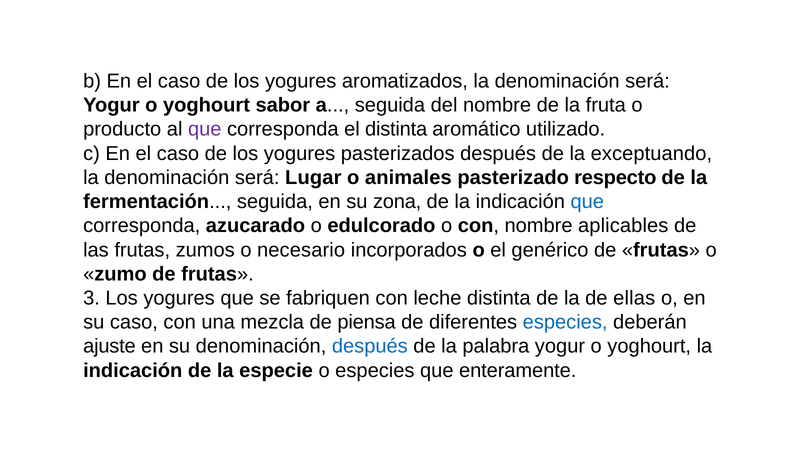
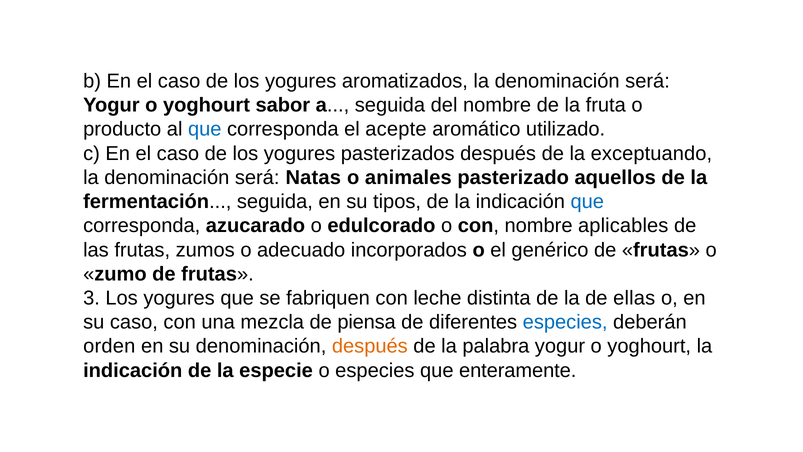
que colour: purple -> blue (205, 129)
el distinta: distinta -> acepte (396, 129)
Lugar: Lugar -> Natas (313, 177)
respecto: respecto -> aquellos (615, 177)
zona: zona -> tipos (397, 202)
necesario: necesario -> adecuado (301, 250)
ajuste: ajuste -> orden (109, 346)
después colour: blue -> orange (370, 346)
